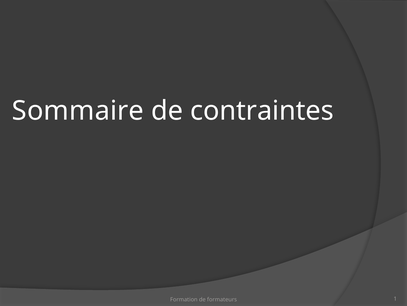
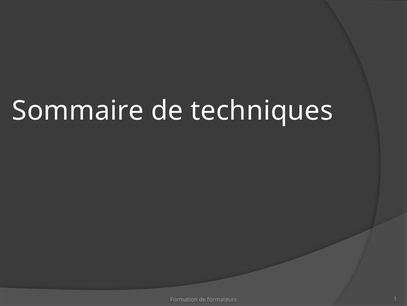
contraintes: contraintes -> techniques (262, 111)
